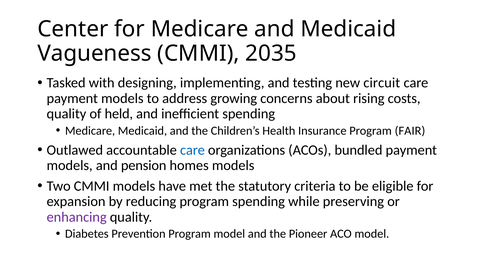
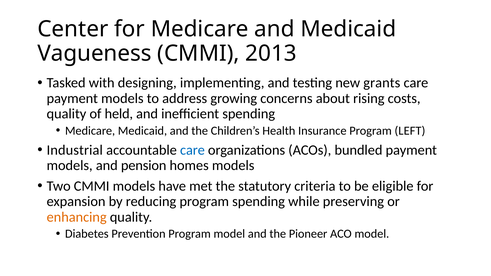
2035: 2035 -> 2013 (271, 53)
circuit: circuit -> grants (382, 83)
FAIR: FAIR -> LEFT (410, 131)
Outlawed: Outlawed -> Industrial (75, 150)
enhancing colour: purple -> orange (77, 217)
